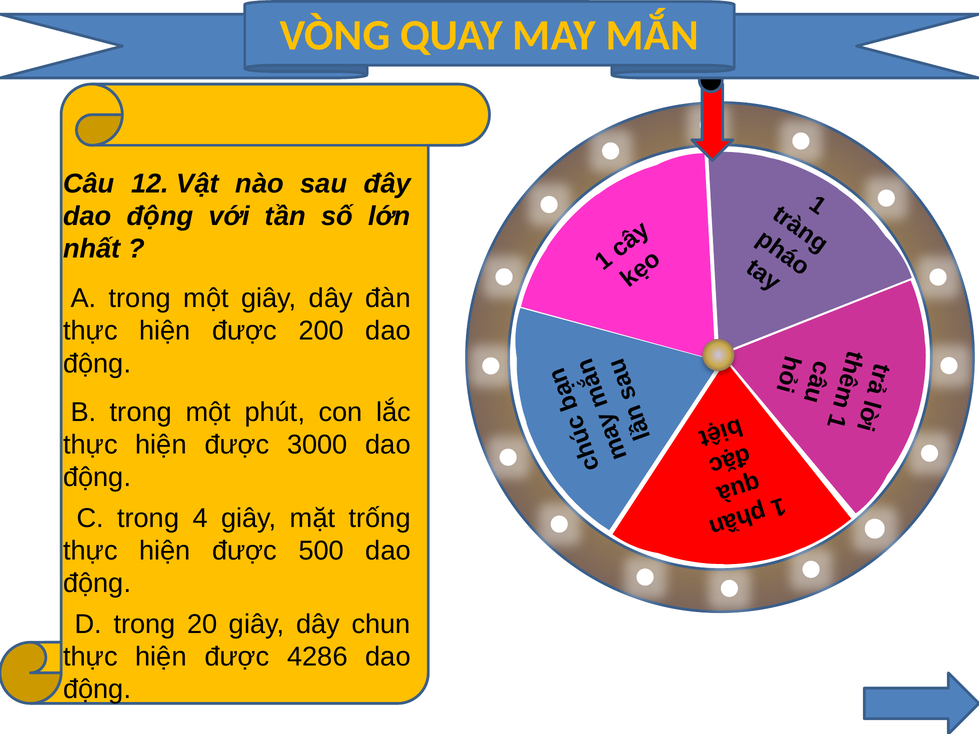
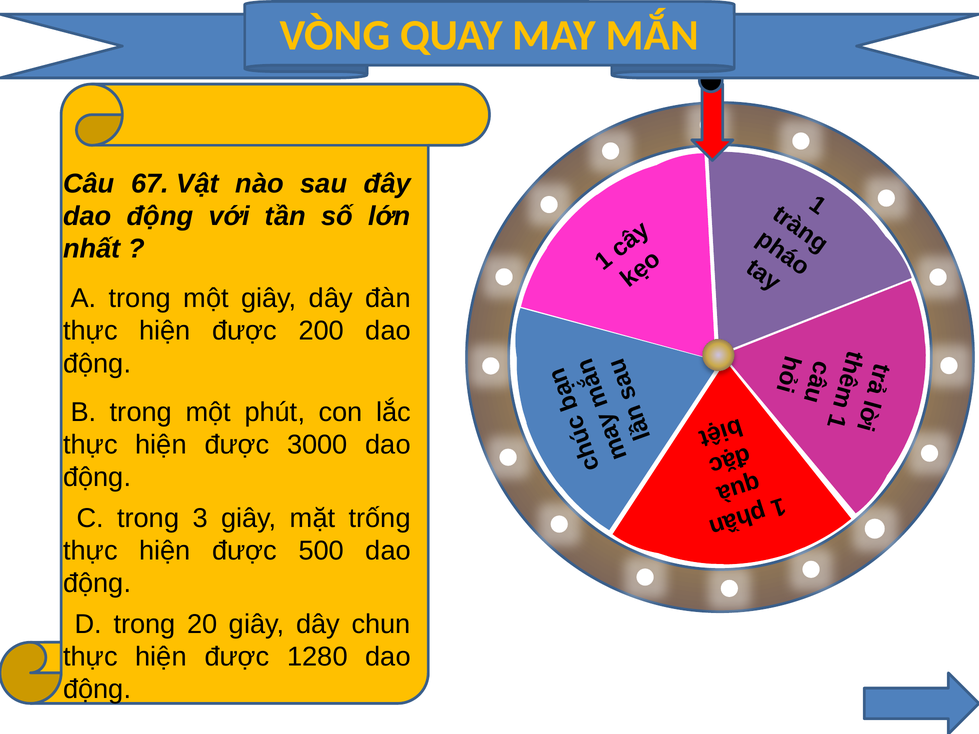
12: 12 -> 67 (150, 184)
4: 4 -> 3 (200, 518)
4286: 4286 -> 1280 (317, 657)
